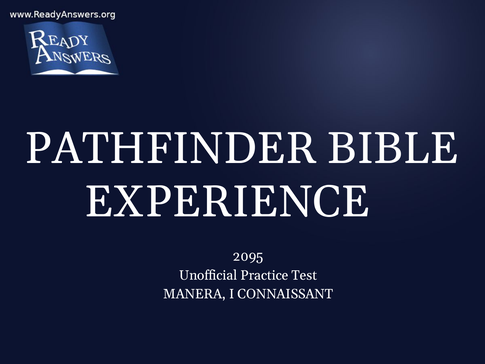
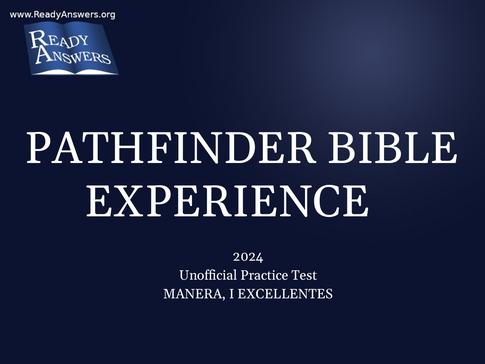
2095: 2095 -> 2024 (248, 256)
CONNAISSANT: CONNAISSANT -> EXCELLENTES (285, 294)
